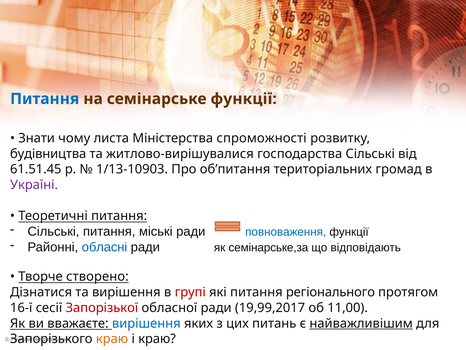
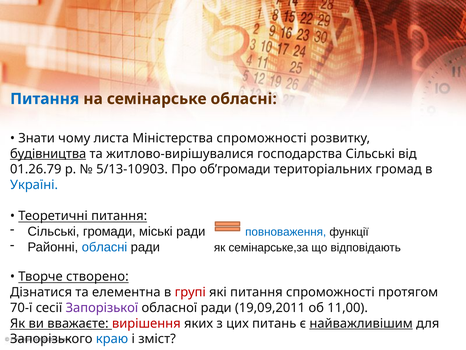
семінарське функції: функції -> обласні (244, 99)
будівництва underline: none -> present (48, 154)
61.51.45: 61.51.45 -> 01.26.79 (36, 169)
1/13-10903: 1/13-10903 -> 5/13-10903 (132, 169)
об’питання: об’питання -> об’громади (235, 169)
Україні colour: purple -> blue (34, 185)
Сільські питання: питання -> громади (109, 231)
та вирішення: вирішення -> елементна (126, 292)
питання регіонального: регіонального -> спроможності (330, 292)
16-ї: 16-ї -> 70-ї (21, 307)
Запорізької colour: red -> purple (102, 307)
19,99,2017: 19,99,2017 -> 19,09,2011 (270, 307)
вирішення colour: blue -> red (146, 323)
краю colour: orange -> blue (112, 338)
і краю: краю -> зміст (157, 338)
